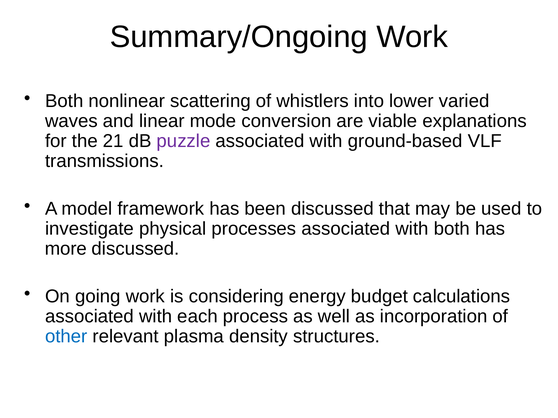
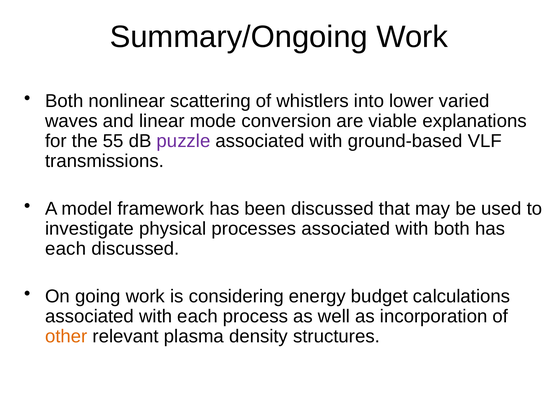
21: 21 -> 55 (113, 141)
more: more -> each (66, 249)
other colour: blue -> orange (66, 337)
